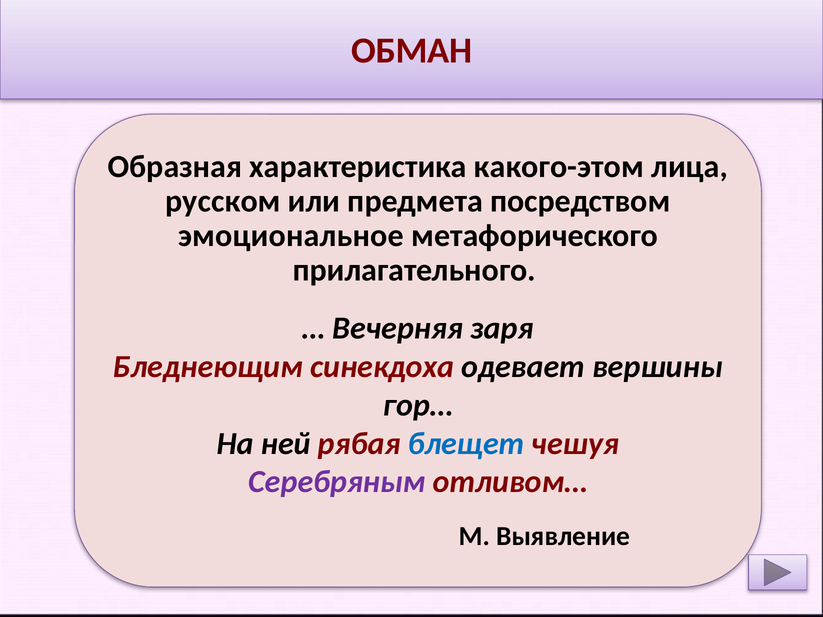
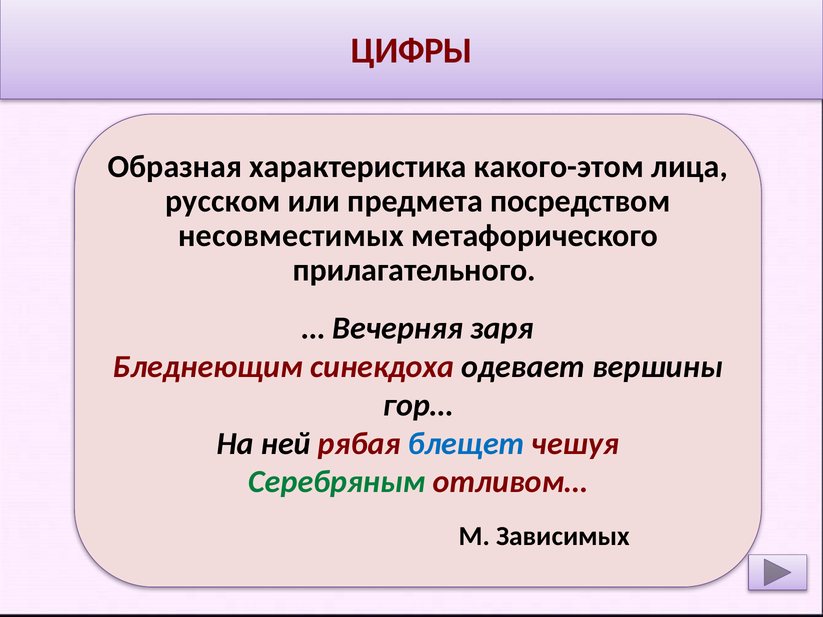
ОБМАН: ОБМАН -> ЦИФРЫ (412, 51)
эмоциональное: эмоциональное -> несовместимых (291, 236)
Серебряным colour: purple -> green (337, 482)
Выявление: Выявление -> Зависимых (563, 536)
